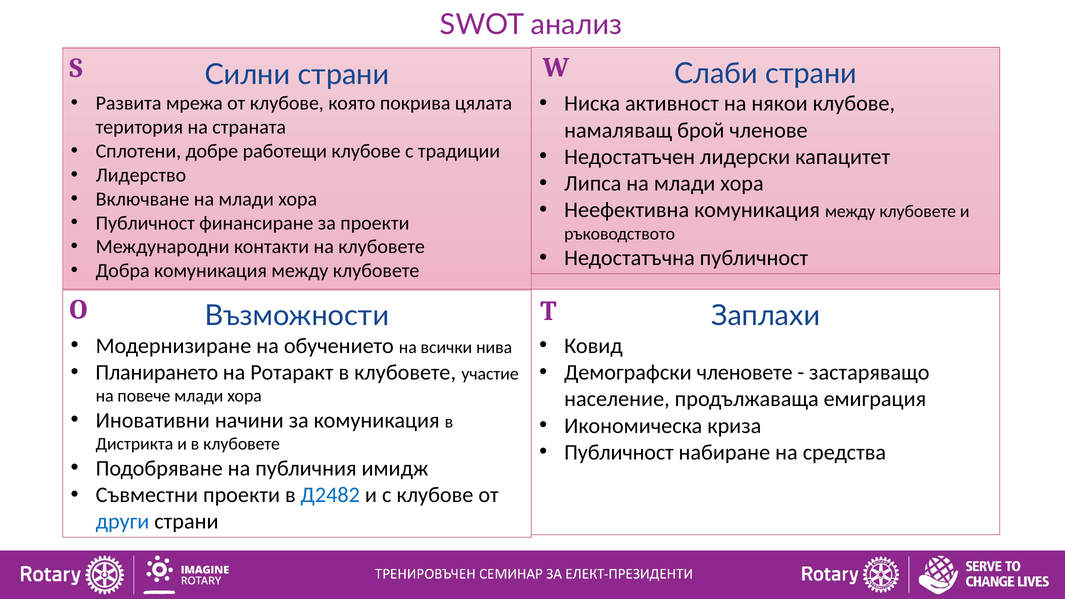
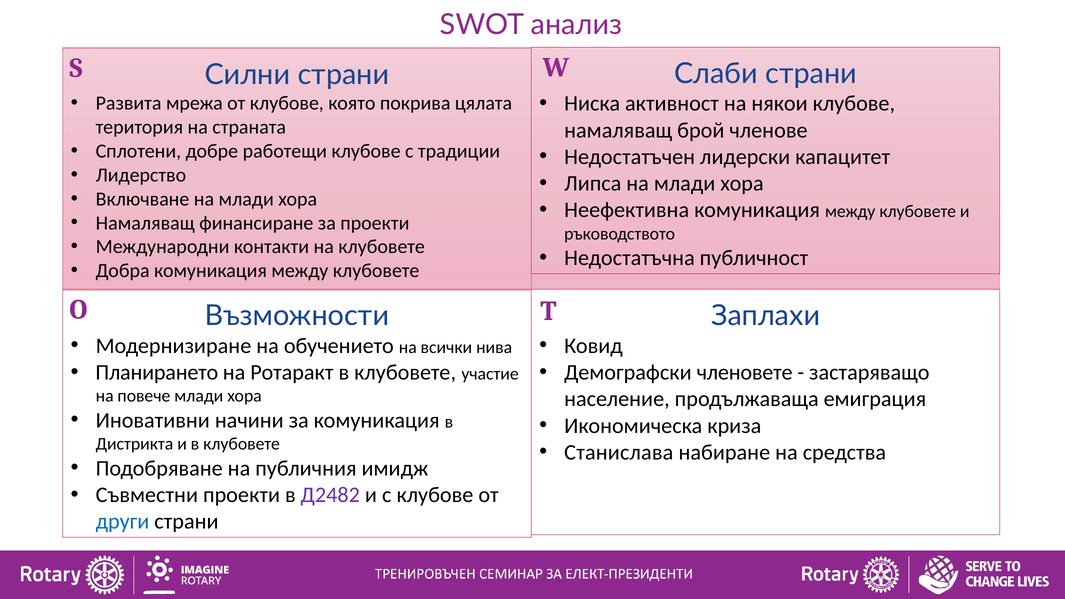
Публичност: Публичност -> Намаляващ (145, 223)
Публичност: Публичност -> Станислава (619, 452)
Д2482 colour: blue -> purple (330, 495)
